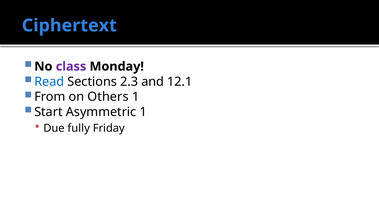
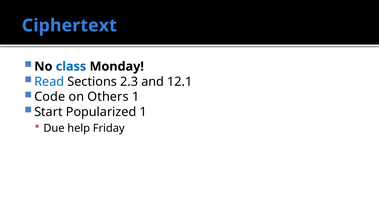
class colour: purple -> blue (71, 67)
From: From -> Code (50, 97)
Asymmetric: Asymmetric -> Popularized (101, 112)
fully: fully -> help (79, 128)
